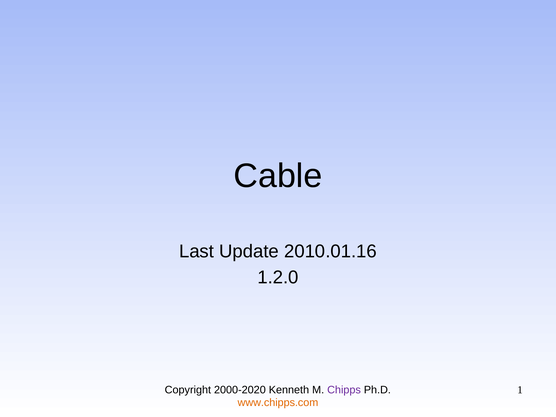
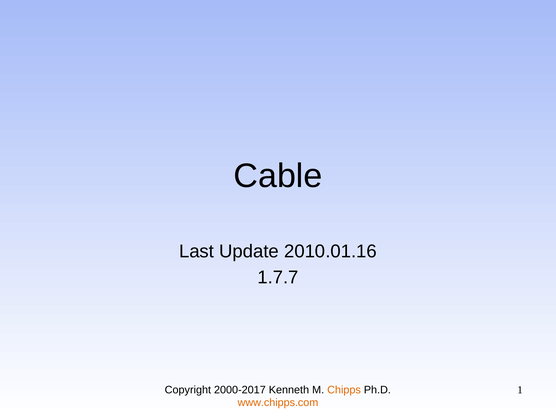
1.2.0: 1.2.0 -> 1.7.7 (278, 277)
2000-2020: 2000-2020 -> 2000-2017 (240, 390)
Chipps colour: purple -> orange (344, 390)
